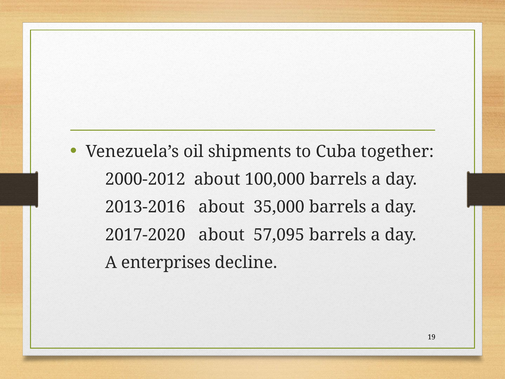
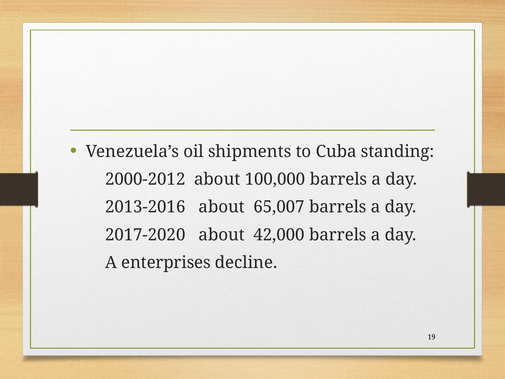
together: together -> standing (398, 151)
35,000: 35,000 -> 65,007 (279, 207)
57,095: 57,095 -> 42,000 (279, 235)
